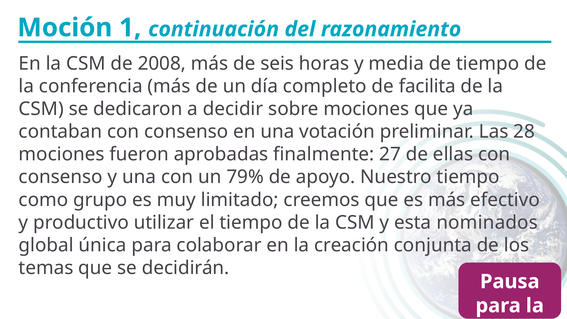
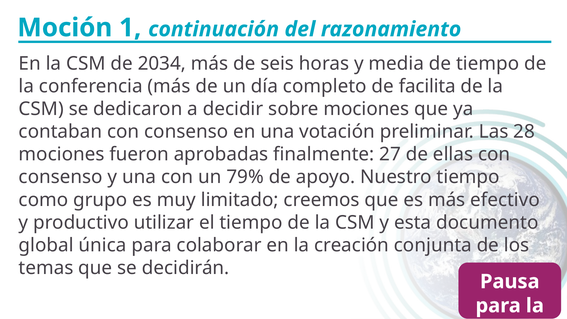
2008: 2008 -> 2034 (162, 64)
nominados: nominados -> documento (487, 222)
